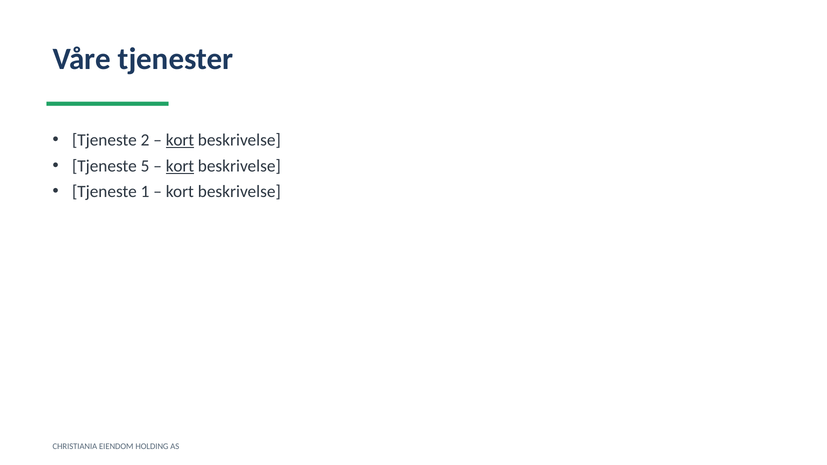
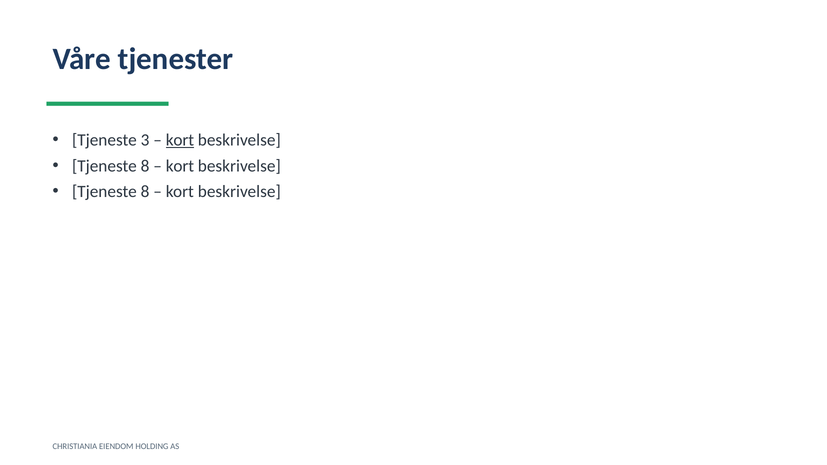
2: 2 -> 3 (145, 140)
5: 5 -> 8 (145, 166)
kort underline: present -> none (180, 166)
1: 1 -> 8 (145, 192)
